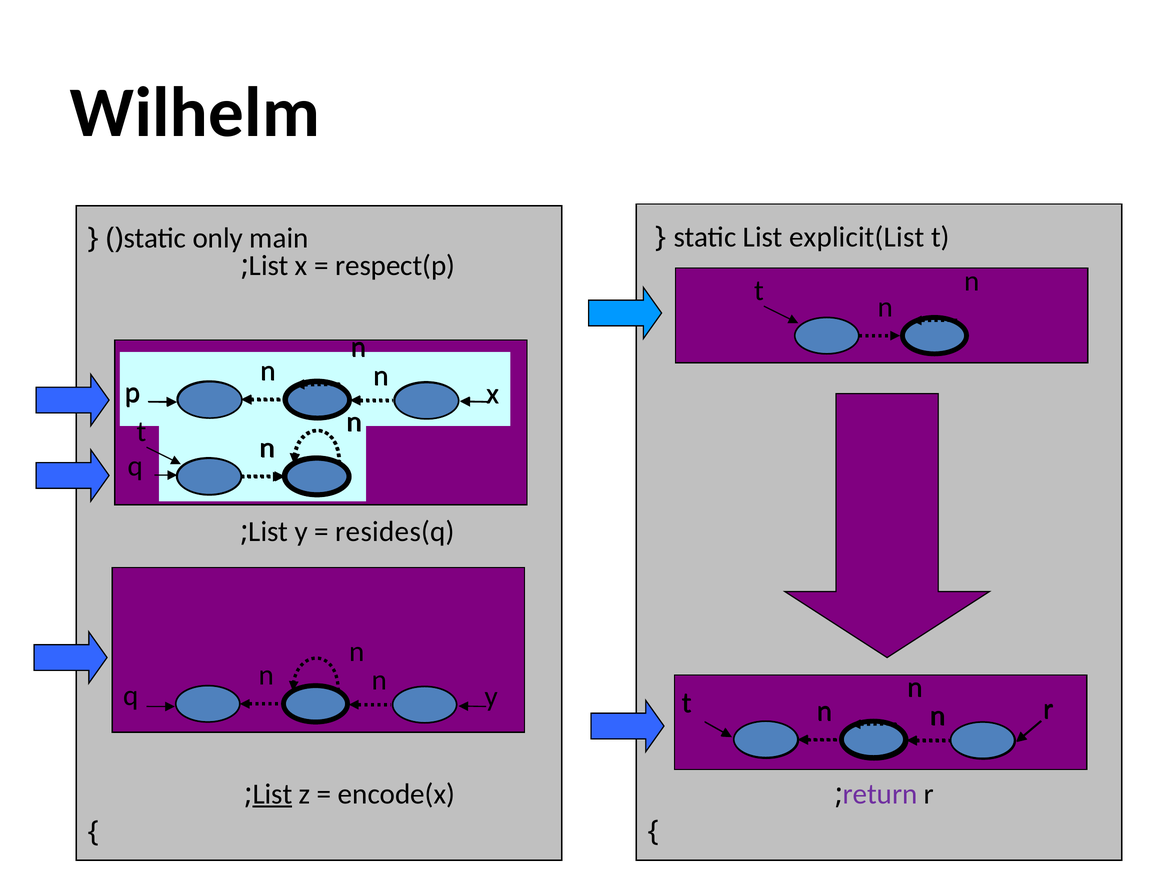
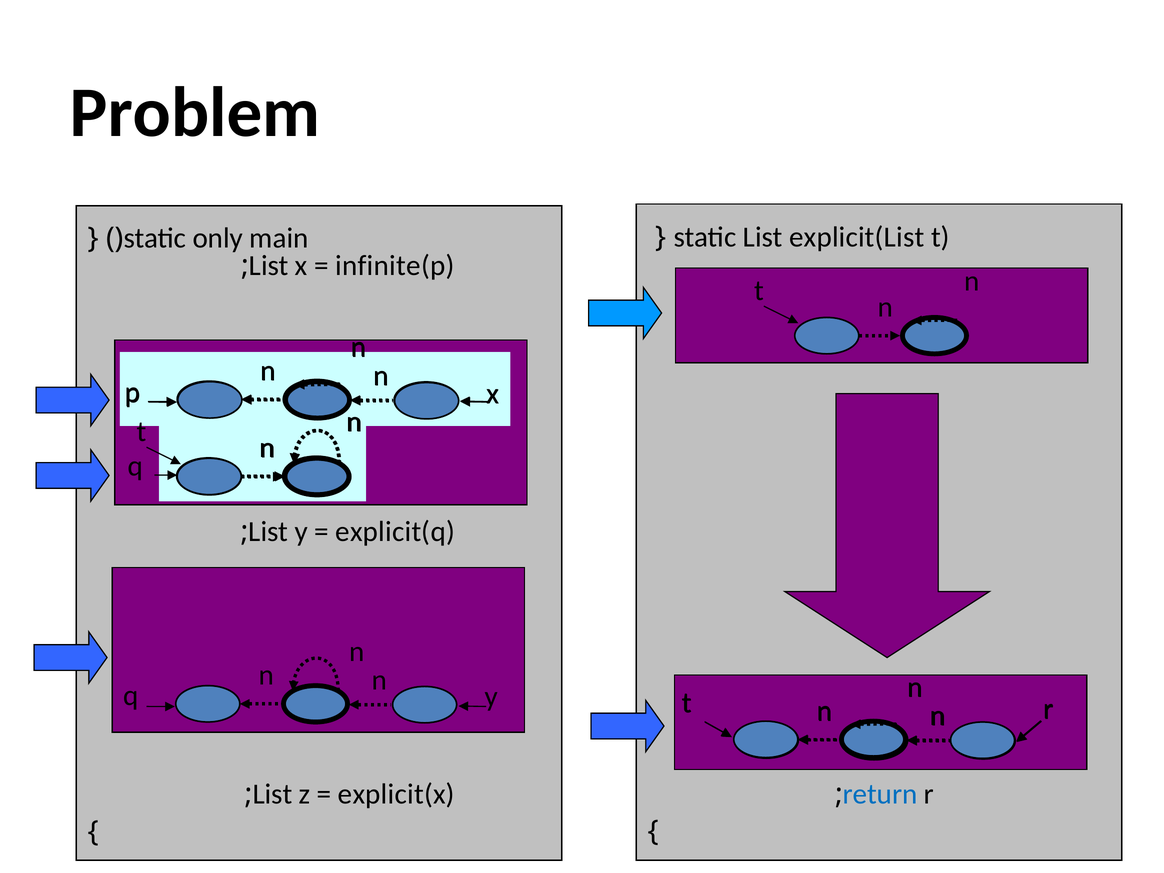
Wilhelm: Wilhelm -> Problem (195, 113)
respect(p: respect(p -> infinite(p (395, 266)
resides(q: resides(q -> explicit(q (395, 532)
List underline: present -> none (272, 794)
encode(x: encode(x -> explicit(x (396, 794)
return colour: purple -> blue (880, 794)
